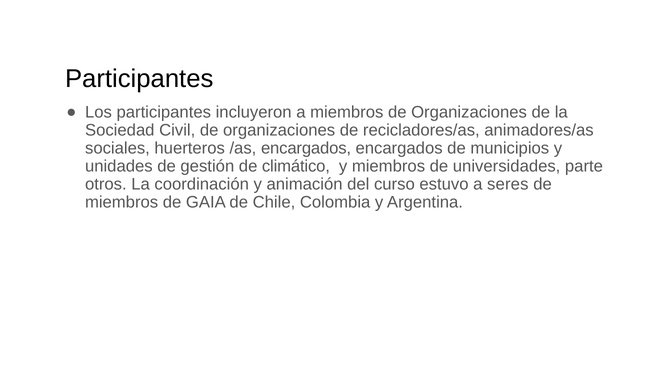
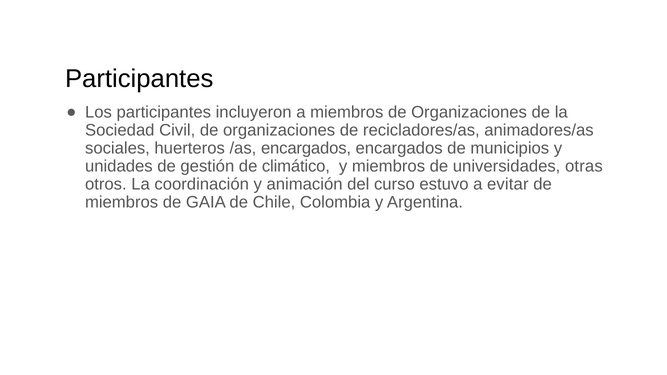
parte: parte -> otras (584, 166)
seres: seres -> evitar (508, 184)
